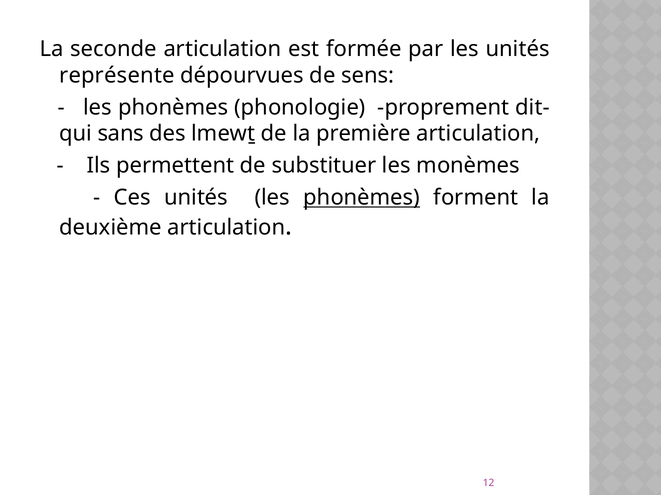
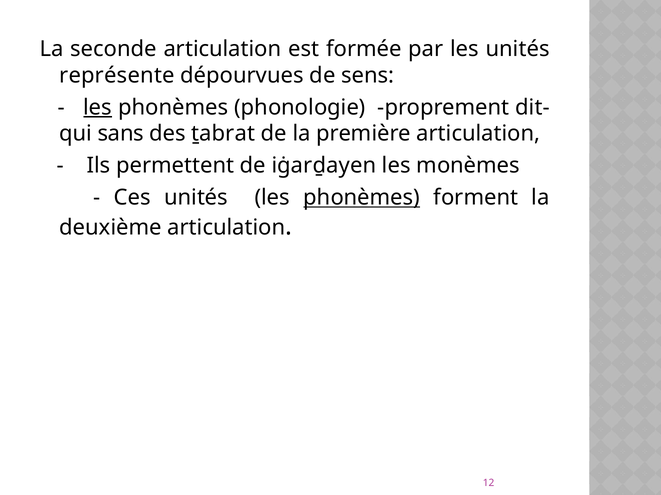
les underline: none -> present (98, 107)
lmewṯ: lmewṯ -> ṯabrat (223, 134)
substituer: substituer -> iġarḏayen (324, 166)
